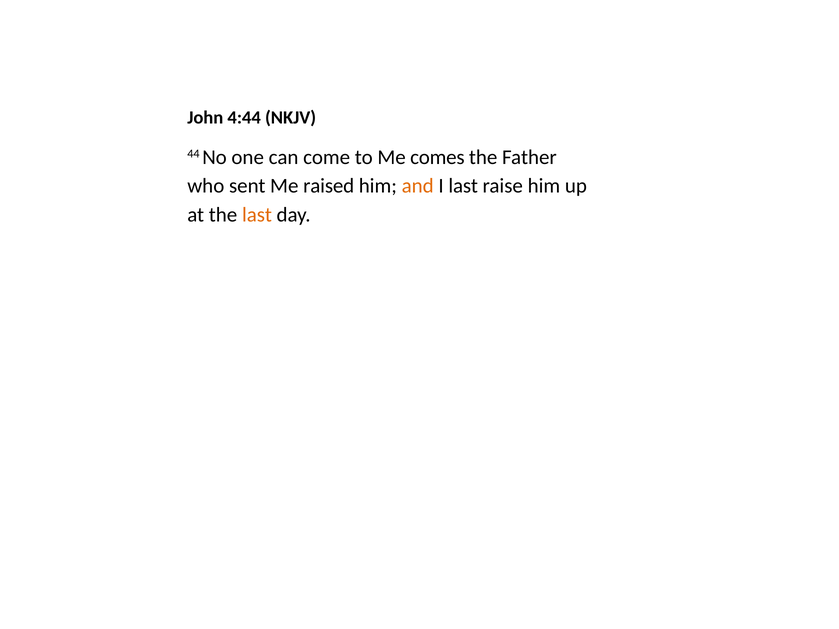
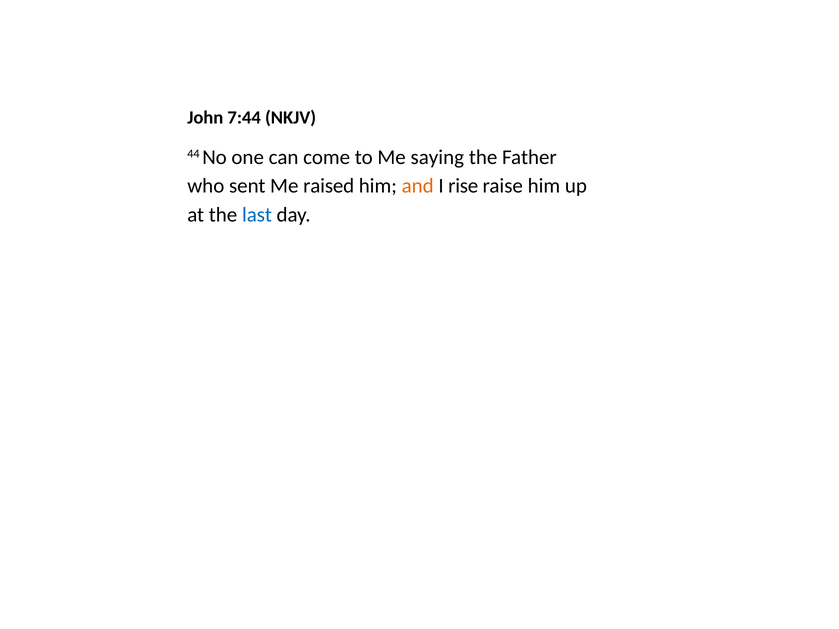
4:44: 4:44 -> 7:44 (244, 118)
comes: comes -> saying (437, 157)
I last: last -> rise (463, 186)
last colour: orange -> blue (257, 215)
